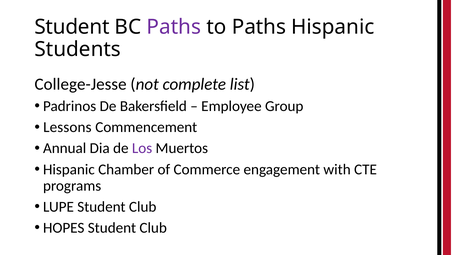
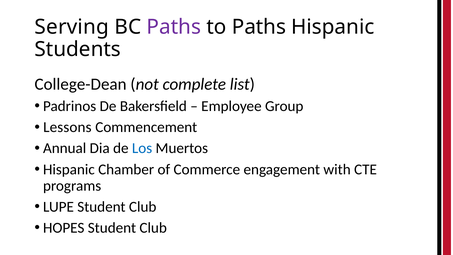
Student: Student -> Serving (72, 27)
College-Jesse: College-Jesse -> College-Dean (81, 84)
Los colour: purple -> blue (142, 148)
